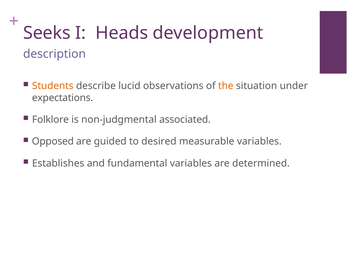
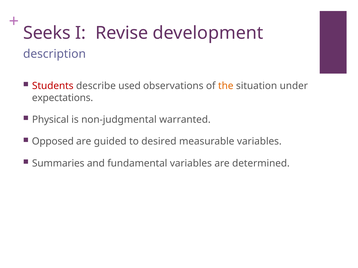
Heads: Heads -> Revise (122, 33)
Students colour: orange -> red (53, 86)
lucid: lucid -> used (130, 86)
Folklore: Folklore -> Physical (50, 120)
associated: associated -> warranted (185, 120)
Establishes: Establishes -> Summaries (58, 164)
